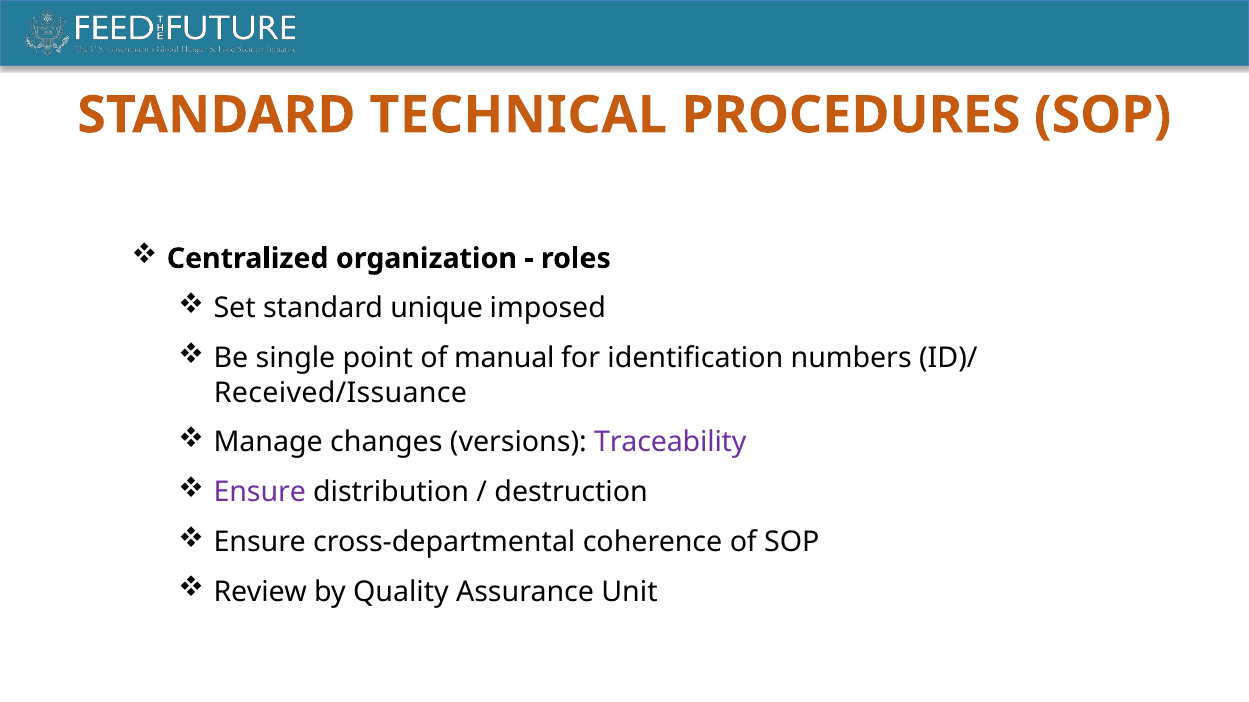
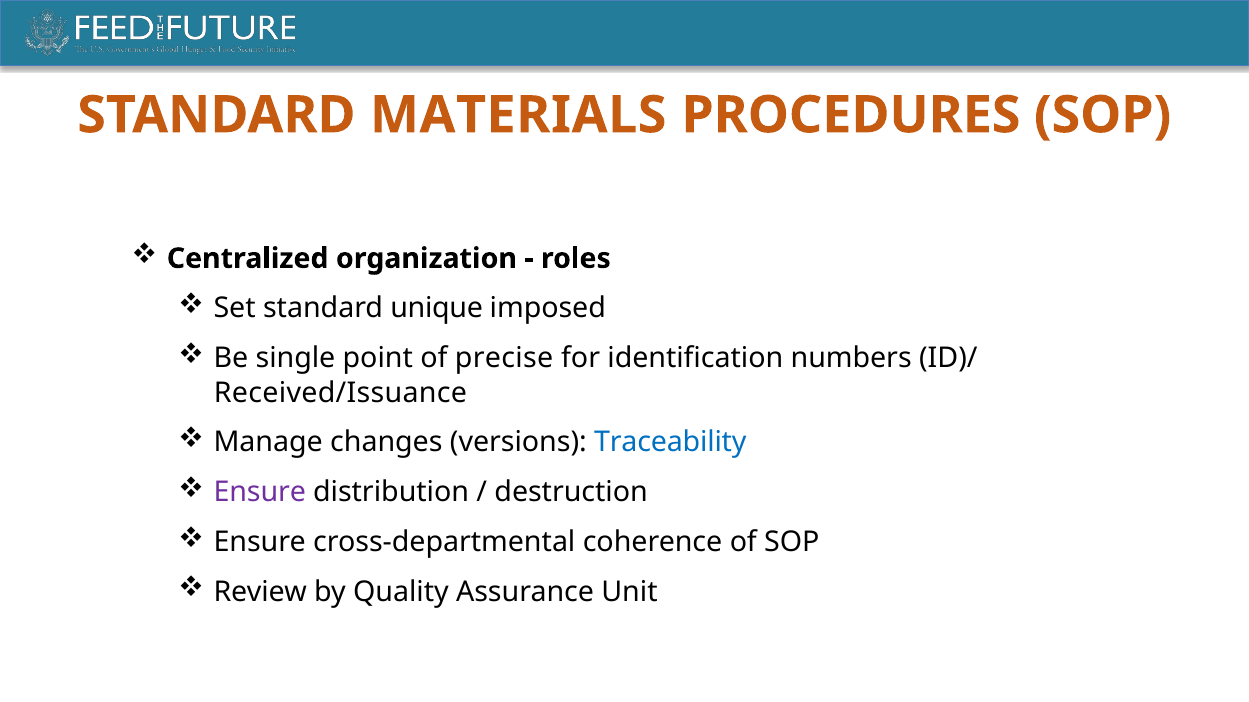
TECHNICAL: TECHNICAL -> MATERIALS (518, 115)
manual: manual -> precise (504, 359)
Traceability colour: purple -> blue (670, 443)
